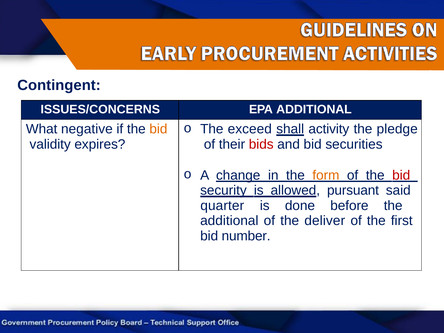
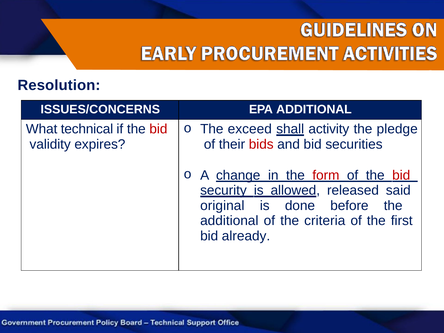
Contingent: Contingent -> Resolution (59, 85)
negative: negative -> technical (87, 129)
bid colour: orange -> red (158, 129)
form colour: orange -> red (326, 175)
pursuant: pursuant -> released (353, 190)
quarter: quarter -> original (222, 206)
deliver: deliver -> criteria (325, 221)
number: number -> already (246, 236)
